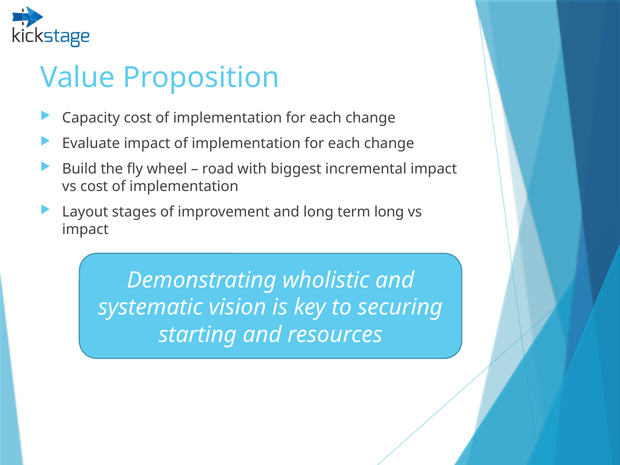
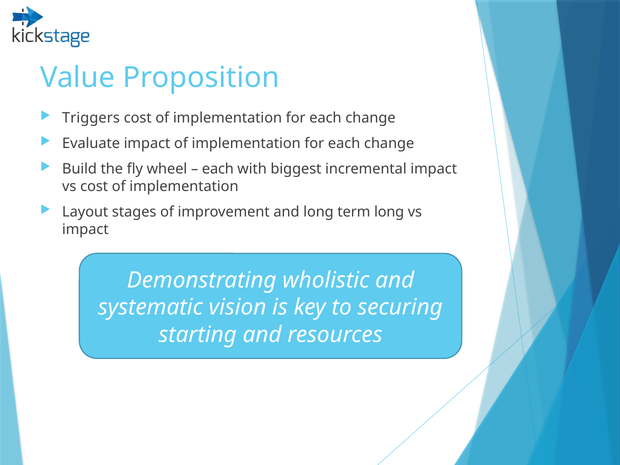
Capacity: Capacity -> Triggers (91, 118)
road: road -> each (218, 169)
